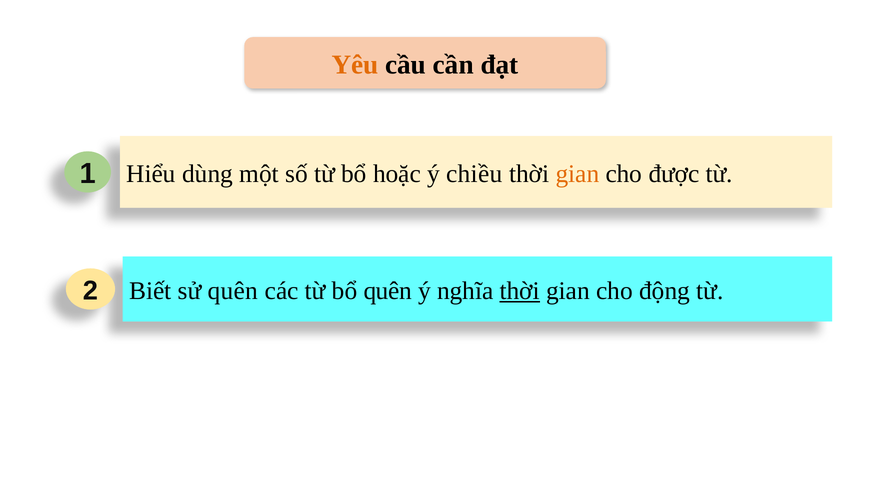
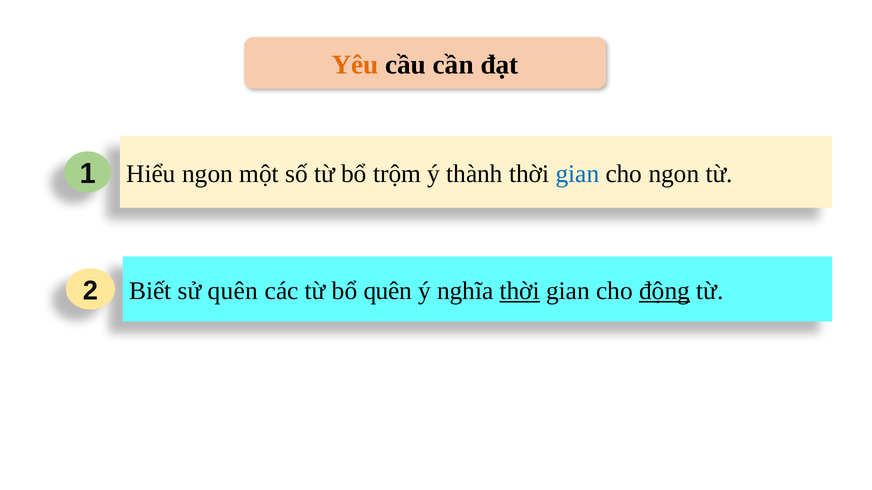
Hiểu dùng: dùng -> ngon (208, 174)
hoặc: hoặc -> trộm (397, 174)
chiều: chiều -> thành (475, 174)
gian colour: orange -> blue (577, 174)
cho được: được -> ngon (674, 174)
động underline: none -> present (665, 291)
